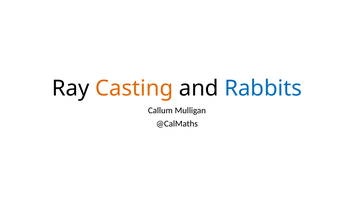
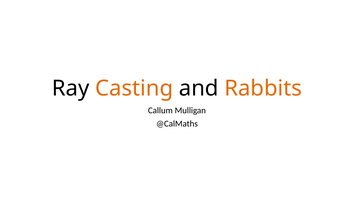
Rabbits colour: blue -> orange (263, 88)
